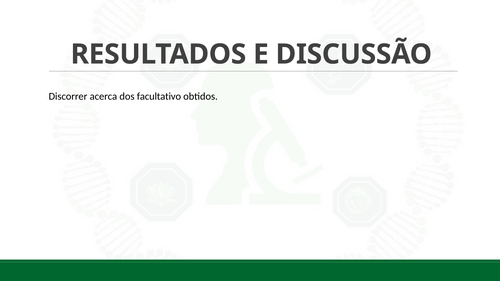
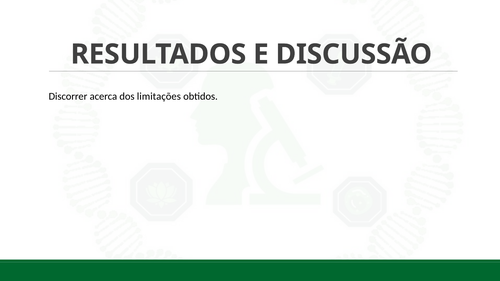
facultativo: facultativo -> limitações (159, 96)
